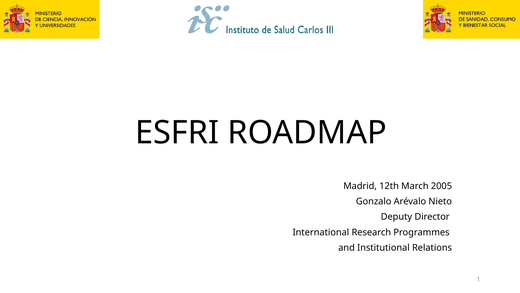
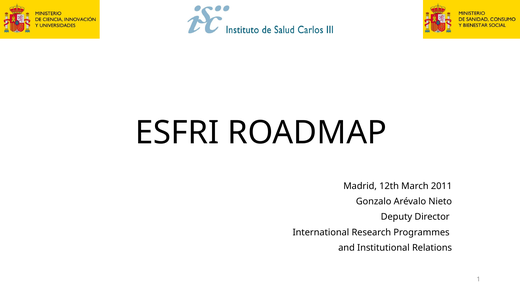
2005: 2005 -> 2011 (441, 186)
